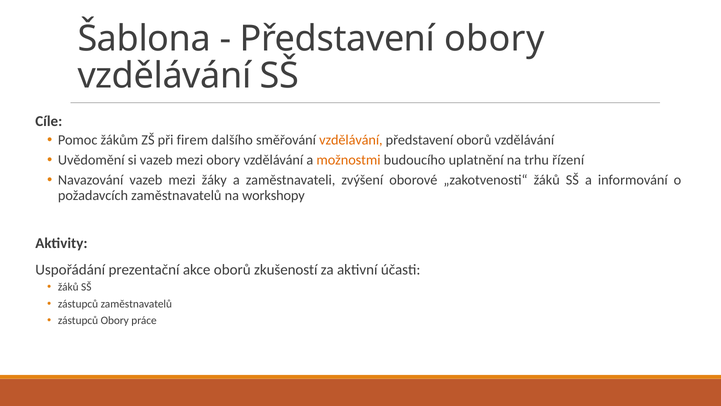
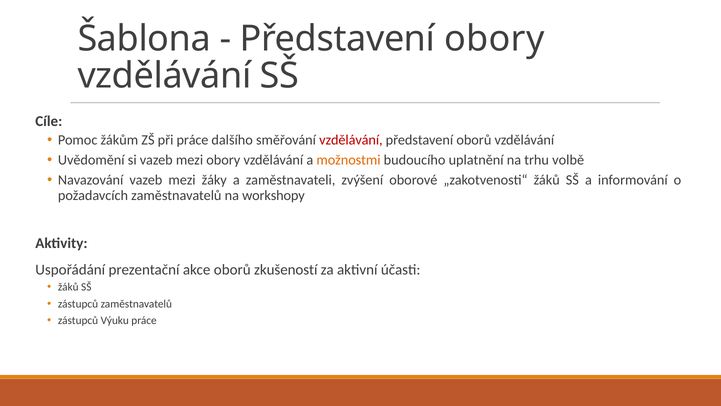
při firem: firem -> práce (193, 140)
vzdělávání colour: orange -> red (351, 140)
řízení: řízení -> volbě (568, 160)
zástupců Obory: Obory -> Výuku (115, 320)
